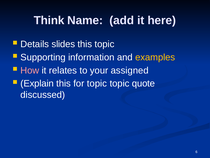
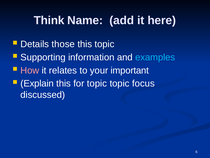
slides: slides -> those (63, 44)
examples colour: yellow -> light blue (155, 57)
assigned: assigned -> important (130, 70)
quote: quote -> focus (143, 83)
